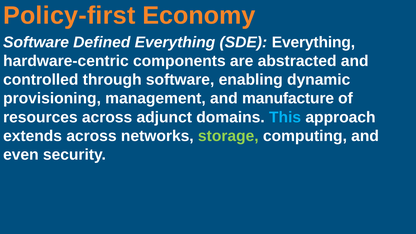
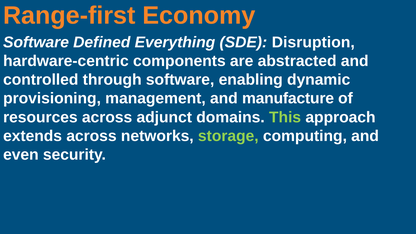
Policy-first: Policy-first -> Range-first (69, 16)
SDE Everything: Everything -> Disruption (313, 42)
This colour: light blue -> light green (285, 117)
